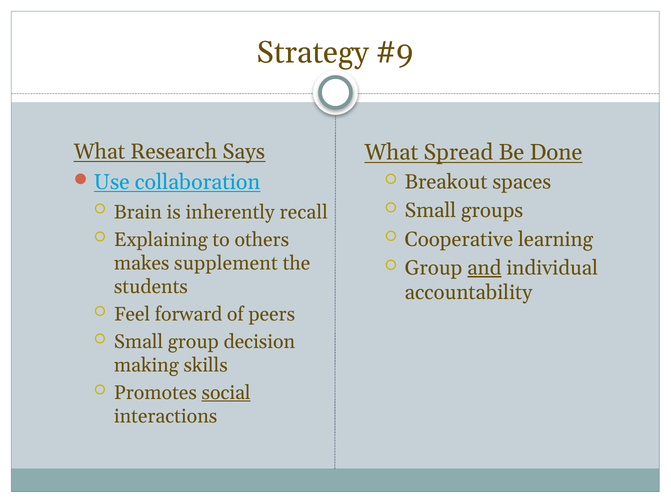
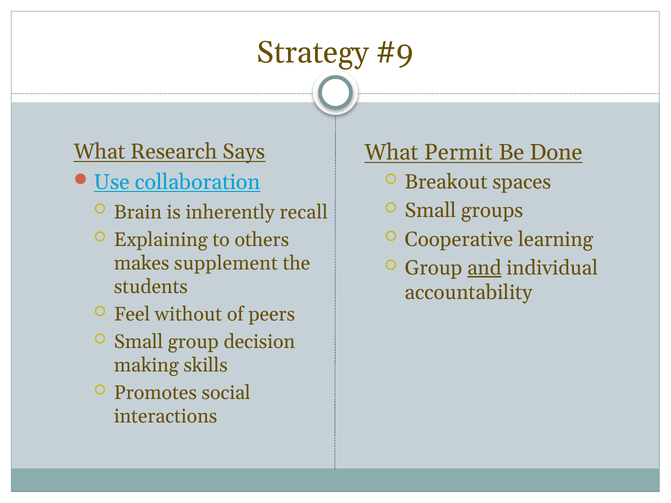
Spread: Spread -> Permit (458, 152)
forward: forward -> without (188, 314)
social underline: present -> none (226, 393)
